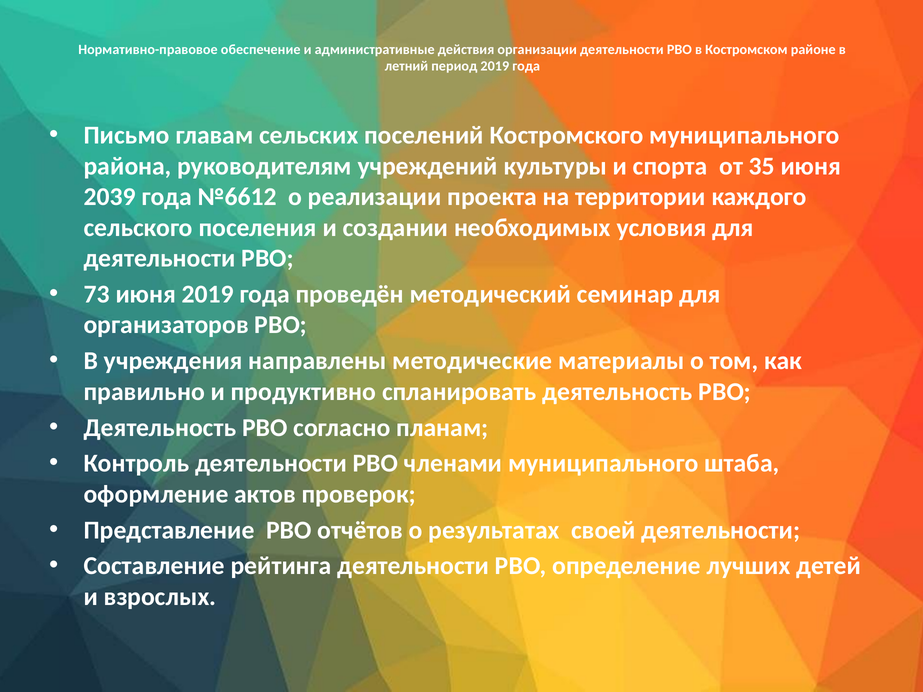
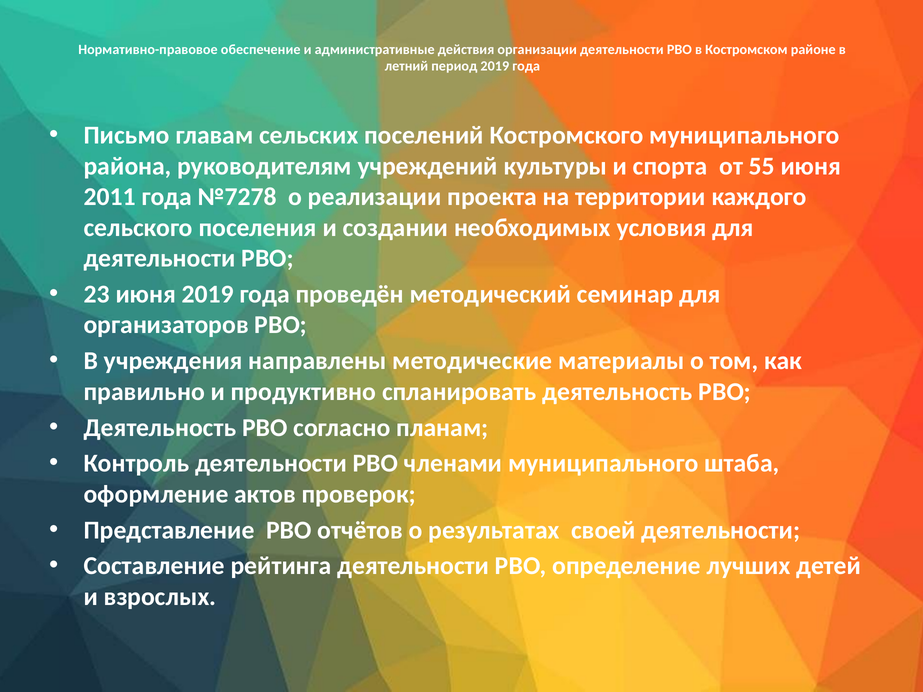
35: 35 -> 55 (762, 166)
2039: 2039 -> 2011 (110, 197)
№6612: №6612 -> №7278 (237, 197)
73: 73 -> 23 (97, 294)
